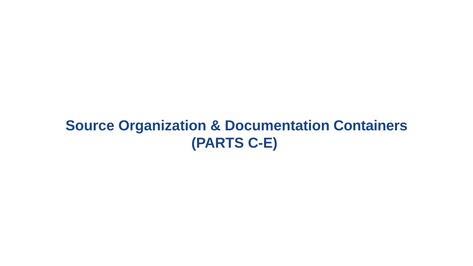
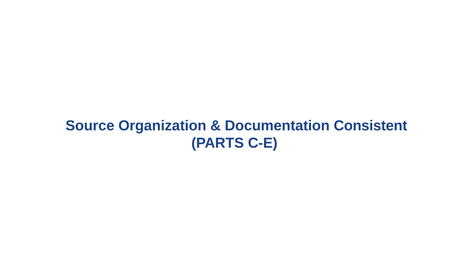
Containers: Containers -> Consistent (370, 126)
